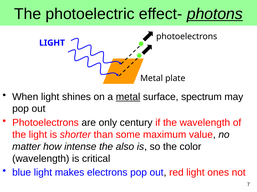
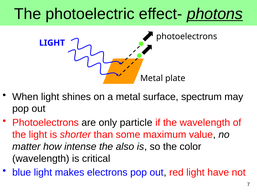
metal underline: present -> none (128, 97)
century: century -> particle (136, 123)
ones: ones -> have (218, 173)
